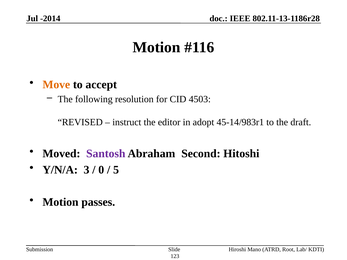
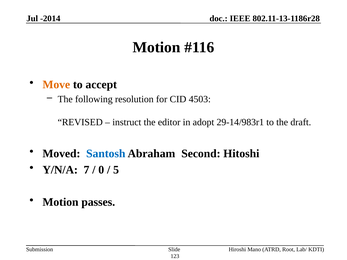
45-14/983r1: 45-14/983r1 -> 29-14/983r1 (240, 122)
Santosh colour: purple -> blue (106, 154)
3: 3 -> 7 (87, 170)
